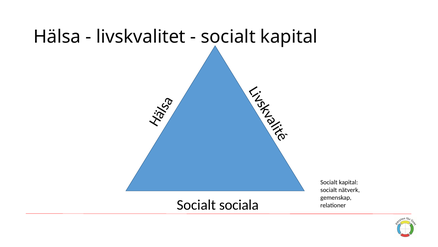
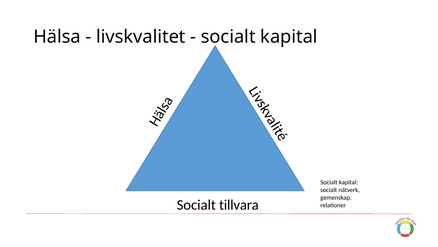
sociala: sociala -> tillvara (239, 204)
